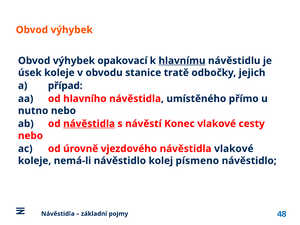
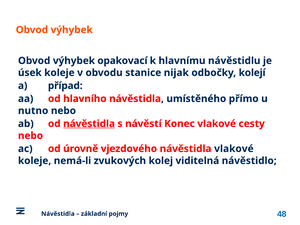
hlavnímu underline: present -> none (182, 61)
tratě: tratě -> nijak (176, 73)
jejich: jejich -> kolejí (252, 73)
nemá‑li návěstidlo: návěstidlo -> zvukových (120, 161)
písmeno: písmeno -> viditelná (197, 161)
